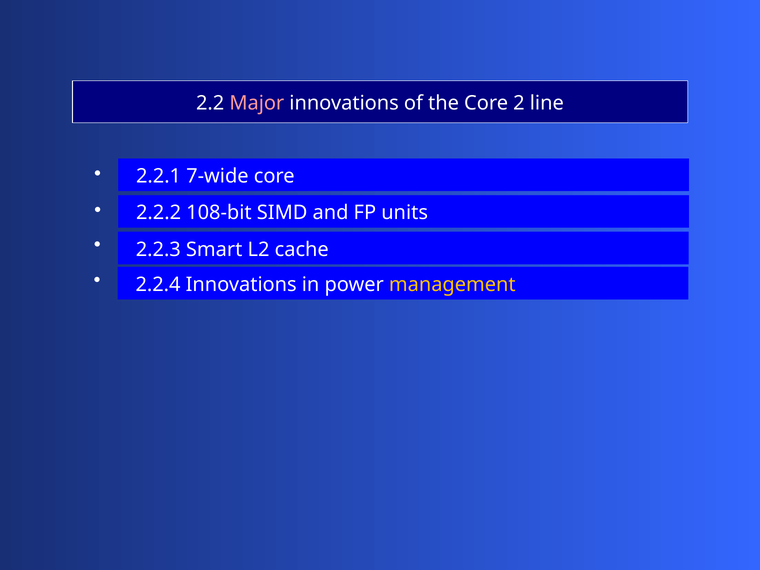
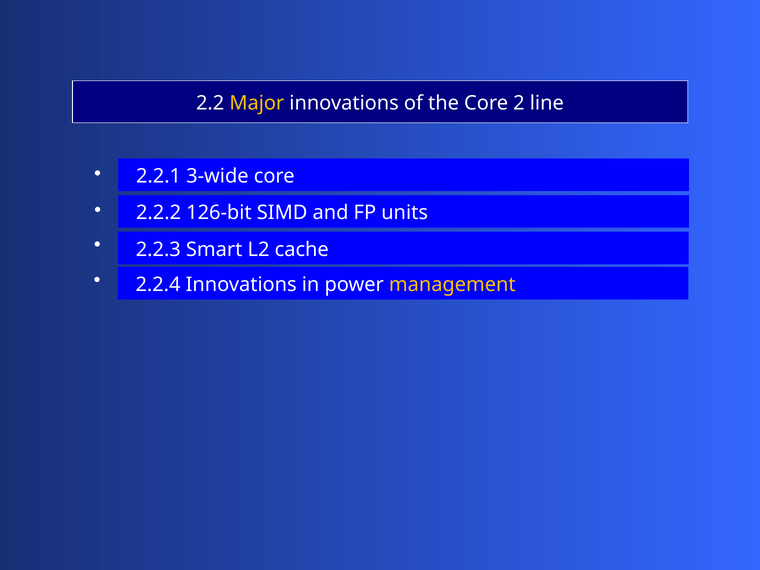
Major colour: pink -> yellow (257, 103)
7-wide: 7-wide -> 3-wide (217, 176)
108-bit: 108-bit -> 126-bit (219, 213)
